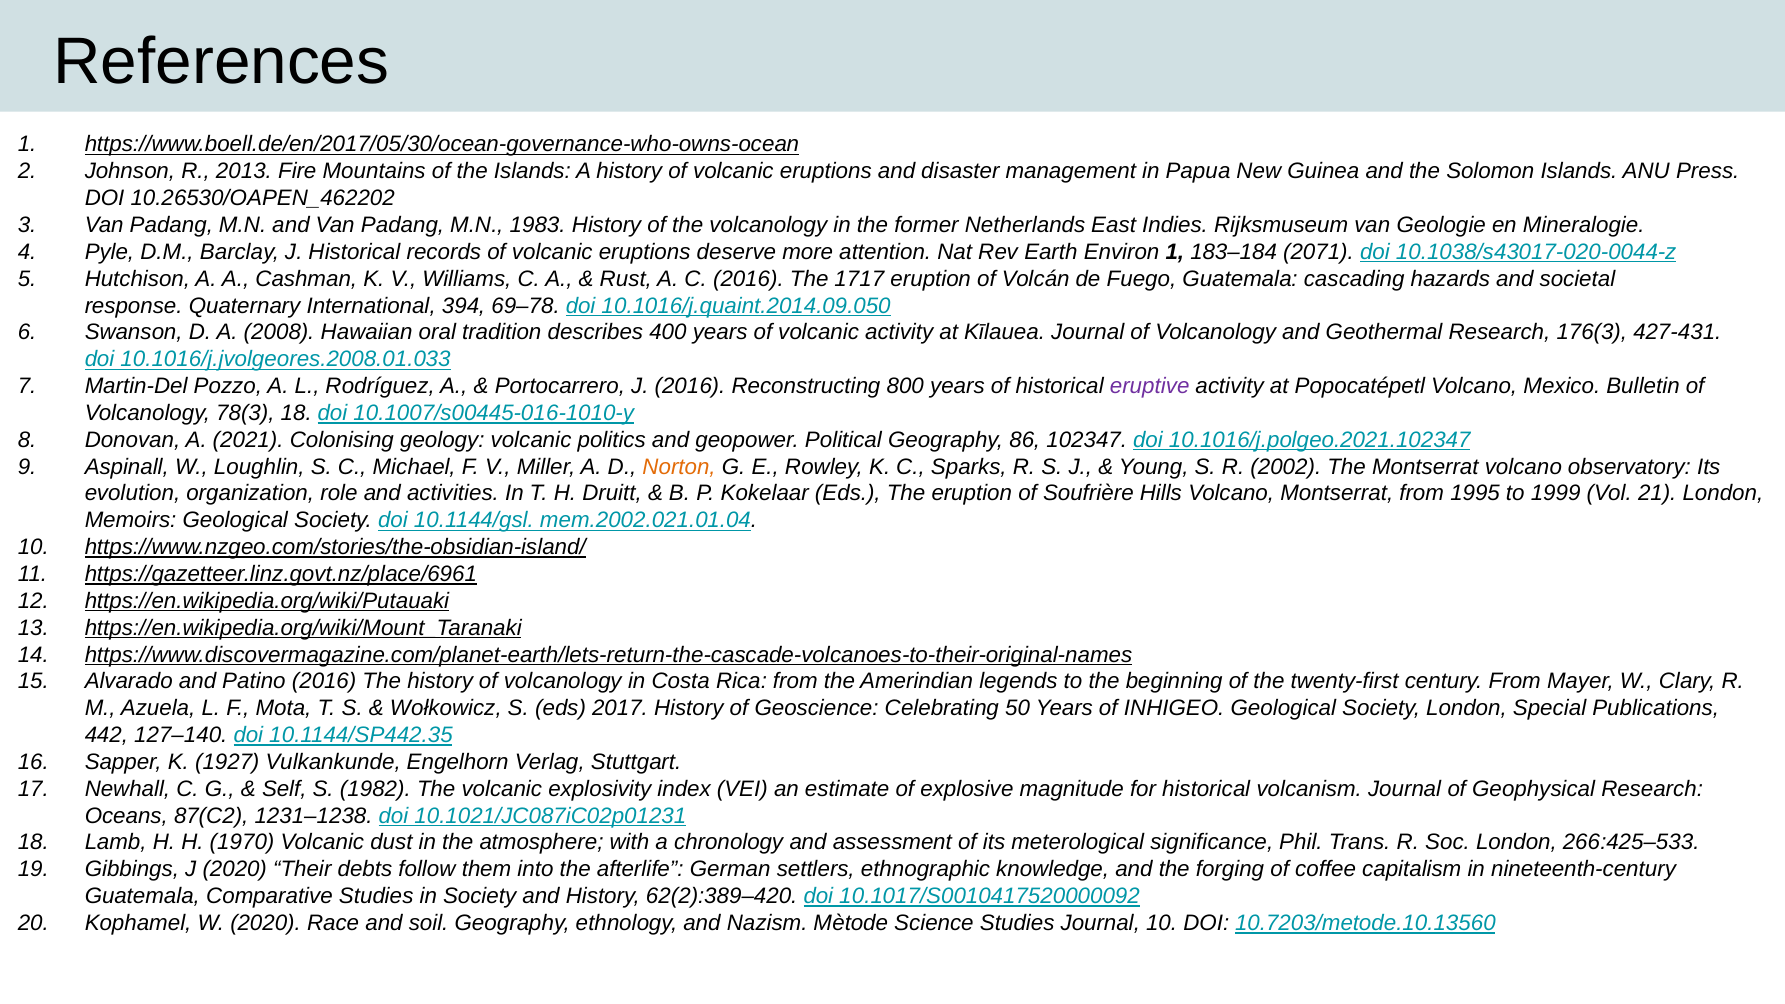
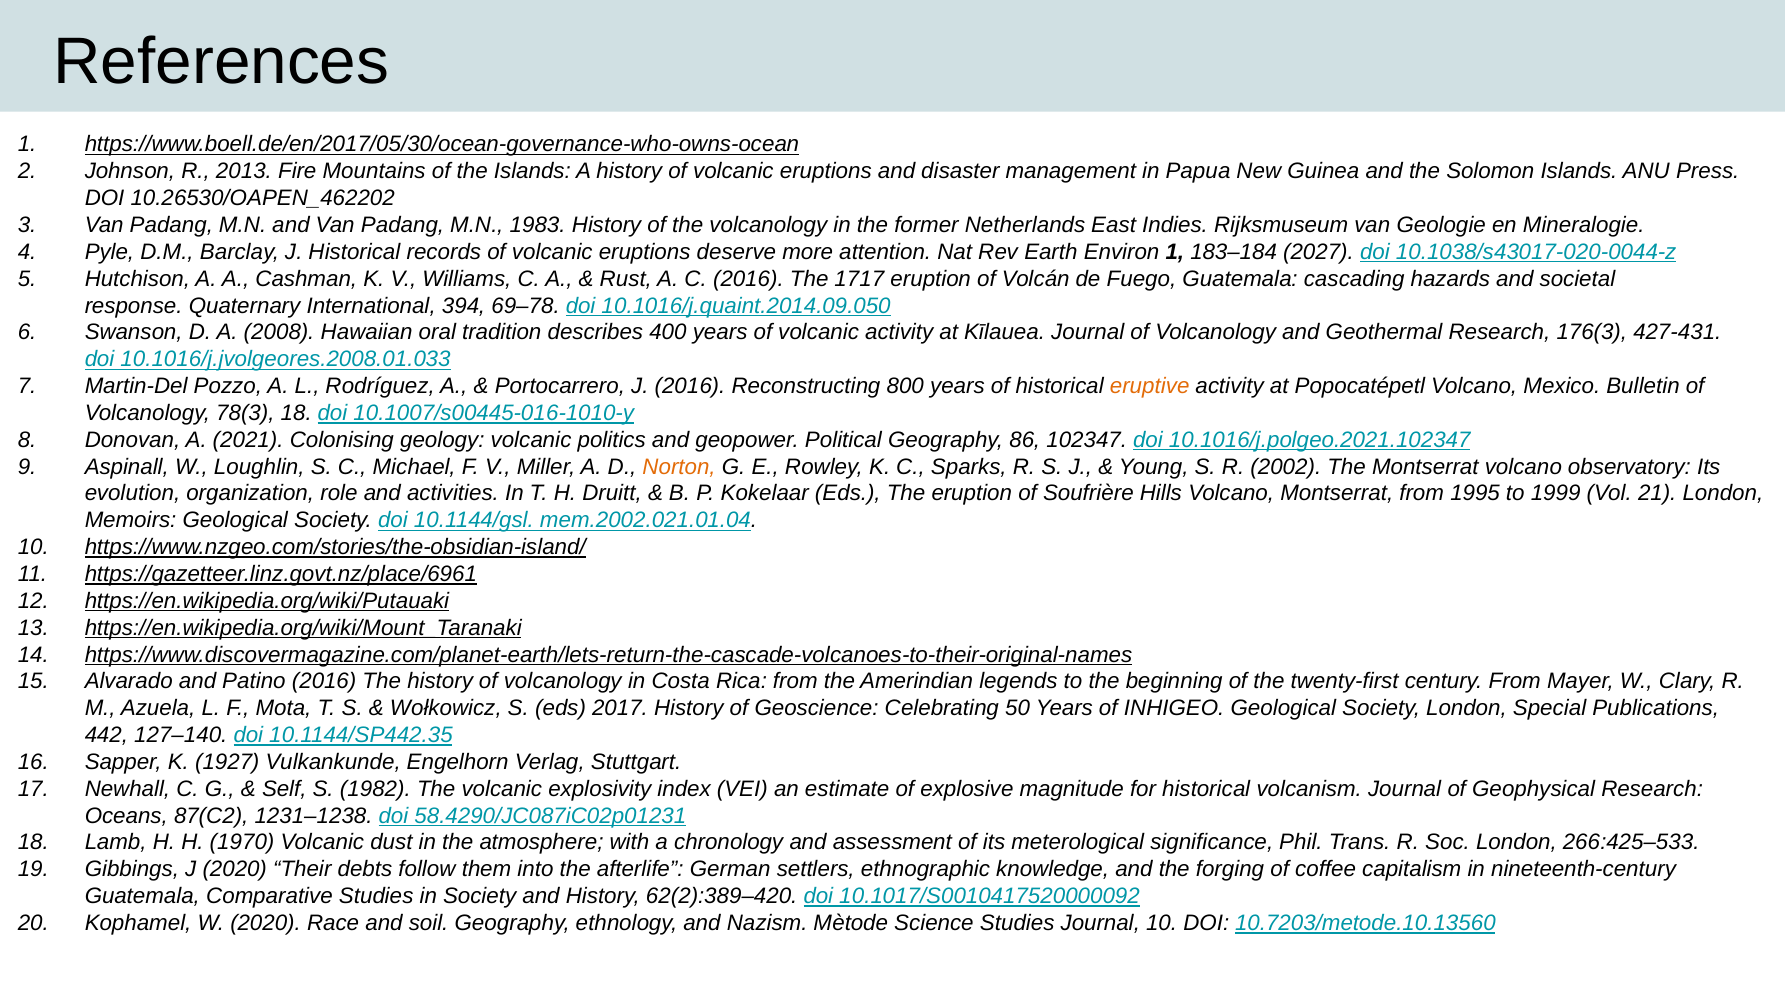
2071: 2071 -> 2027 (1318, 252)
eruptive colour: purple -> orange (1150, 386)
10.1021/JC087iC02p01231: 10.1021/JC087iC02p01231 -> 58.4290/JC087iC02p01231 (550, 816)
